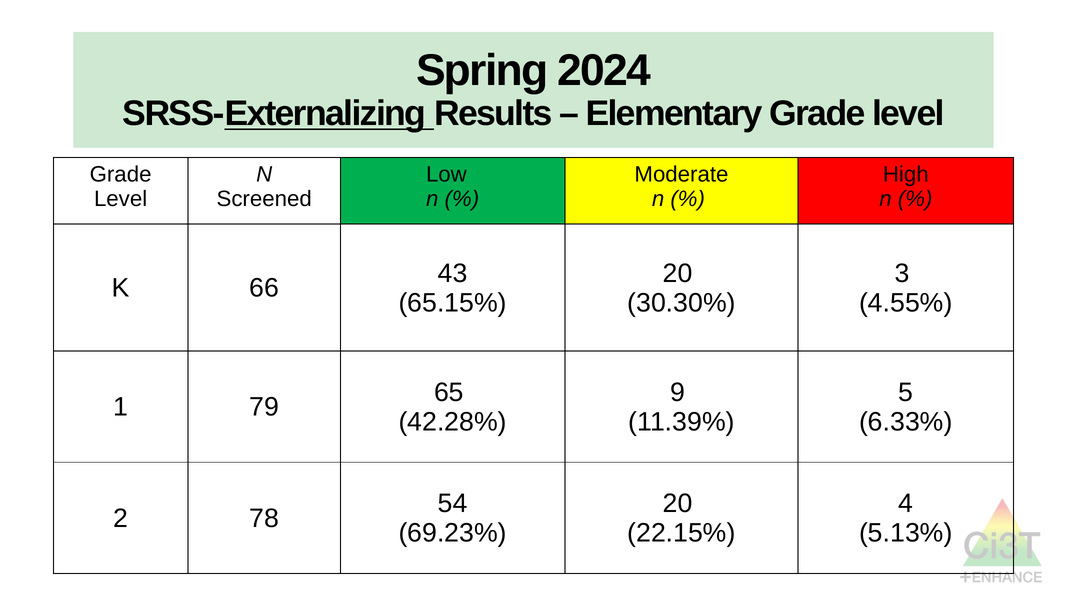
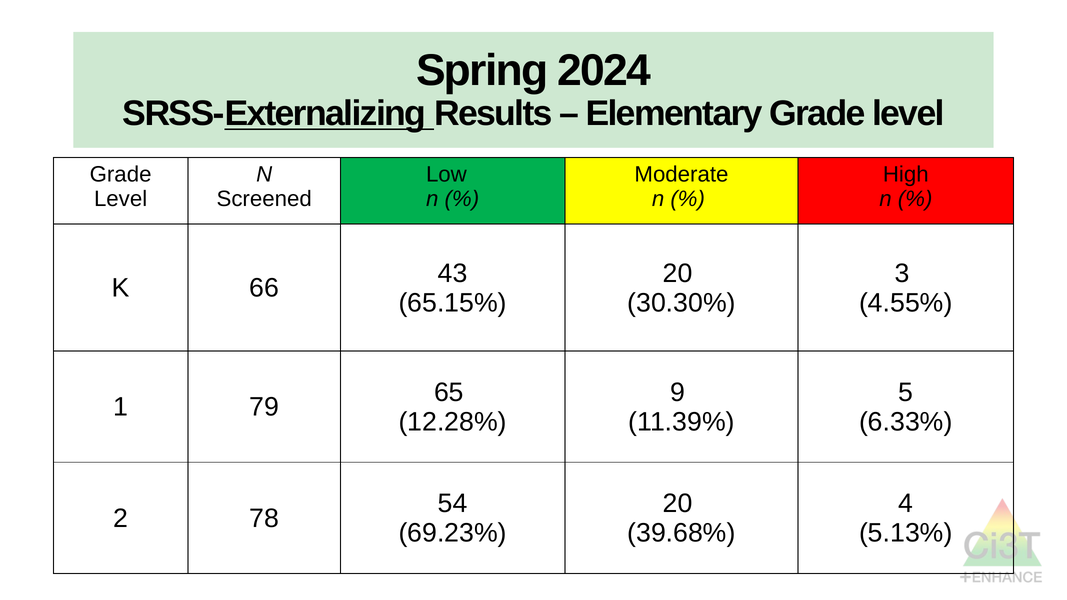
42.28%: 42.28% -> 12.28% (453, 422)
22.15%: 22.15% -> 39.68% (682, 533)
